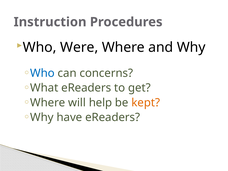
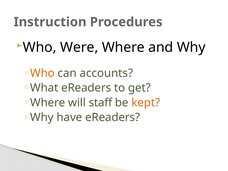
Who colour: blue -> orange (42, 73)
concerns: concerns -> accounts (106, 73)
help: help -> staff (100, 103)
